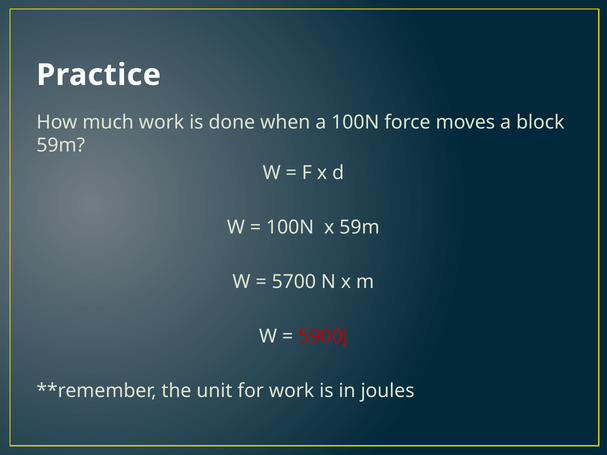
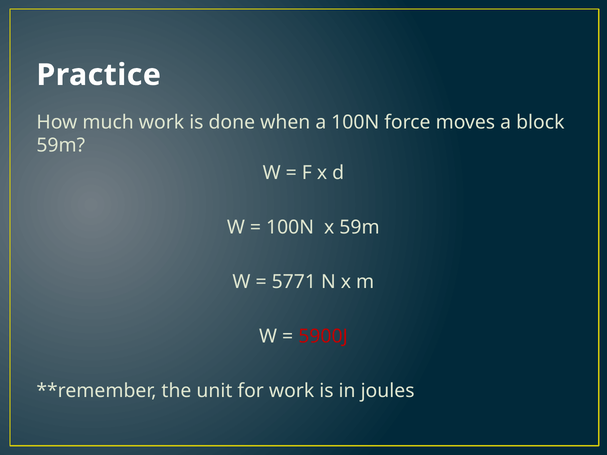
5700: 5700 -> 5771 (294, 282)
